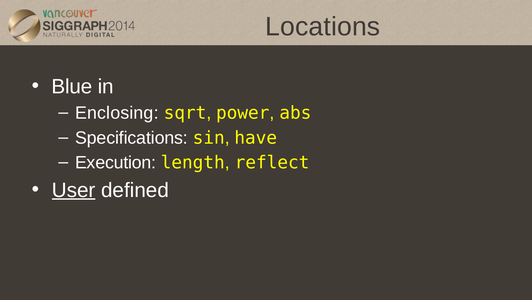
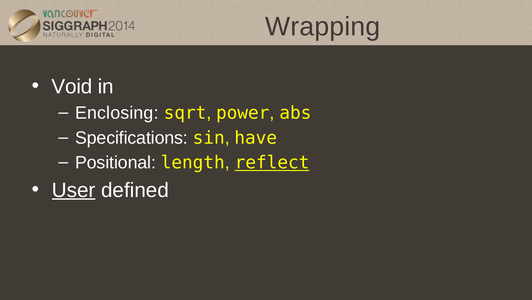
Locations: Locations -> Wrapping (323, 27)
Blue: Blue -> Void (72, 86)
Execution: Execution -> Positional (116, 162)
reflect underline: none -> present (272, 162)
